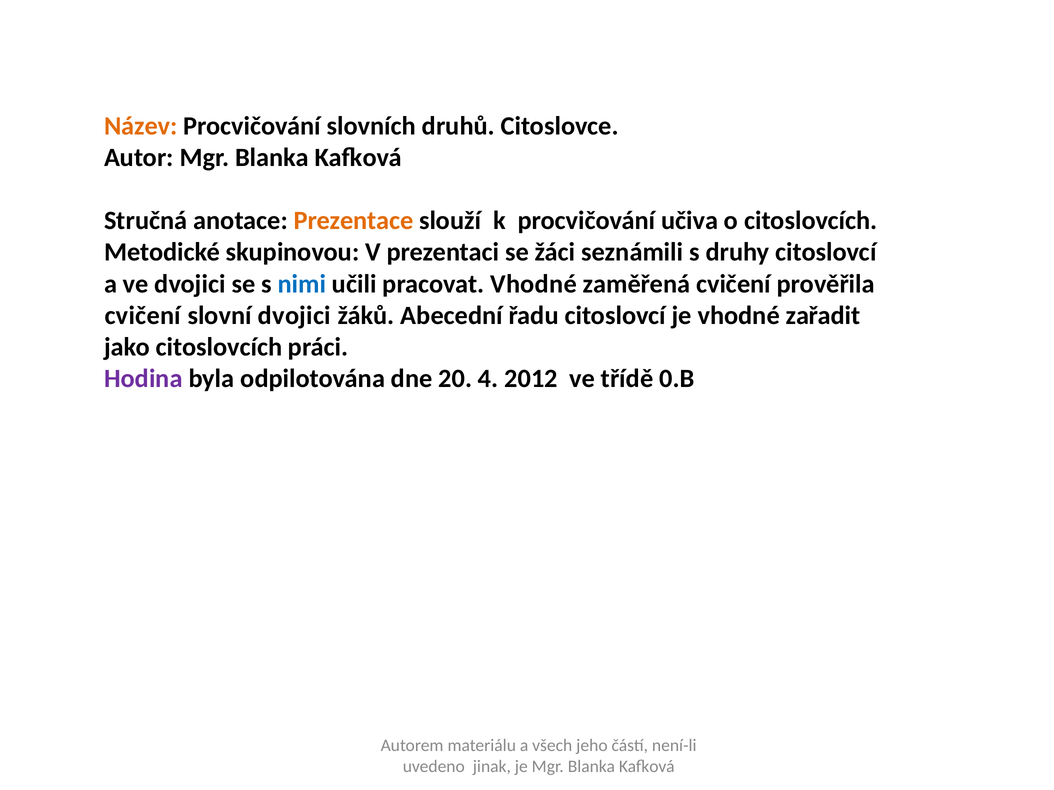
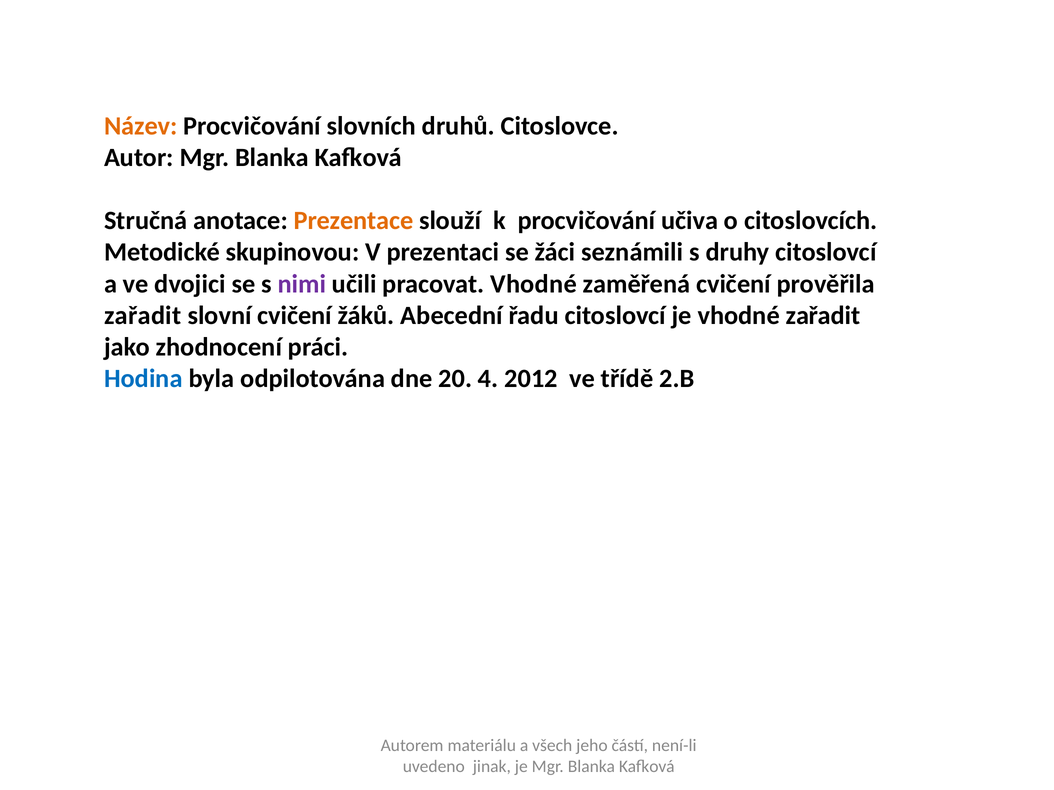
nimi colour: blue -> purple (302, 284)
cvičení: cvičení -> zařadit (143, 316)
slovní dvojici: dvojici -> cvičení (295, 316)
jako citoslovcích: citoslovcích -> zhodnocení (219, 347)
Hodina colour: purple -> blue (143, 379)
0.B: 0.B -> 2.B (677, 379)
